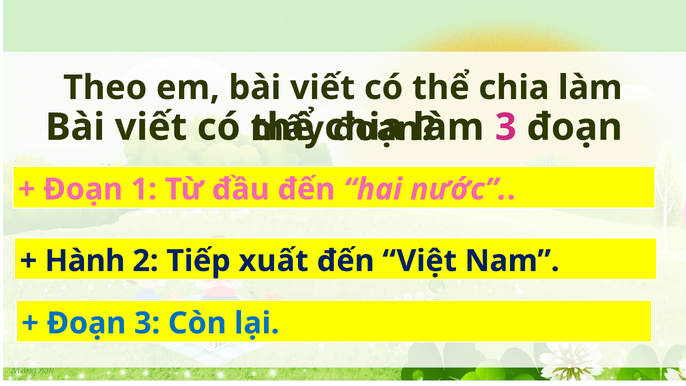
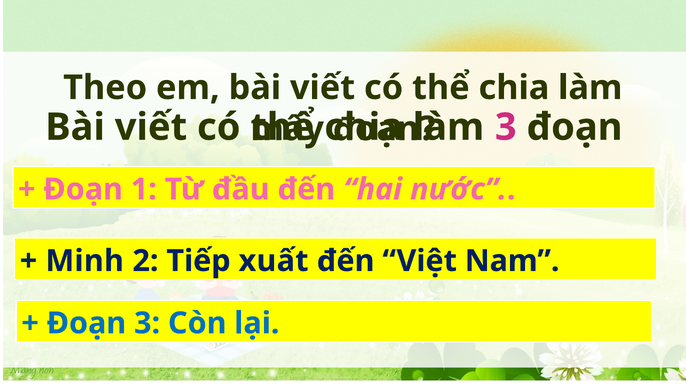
Hành: Hành -> Minh (85, 261)
